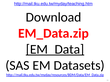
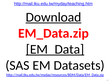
Download underline: none -> present (53, 17)
